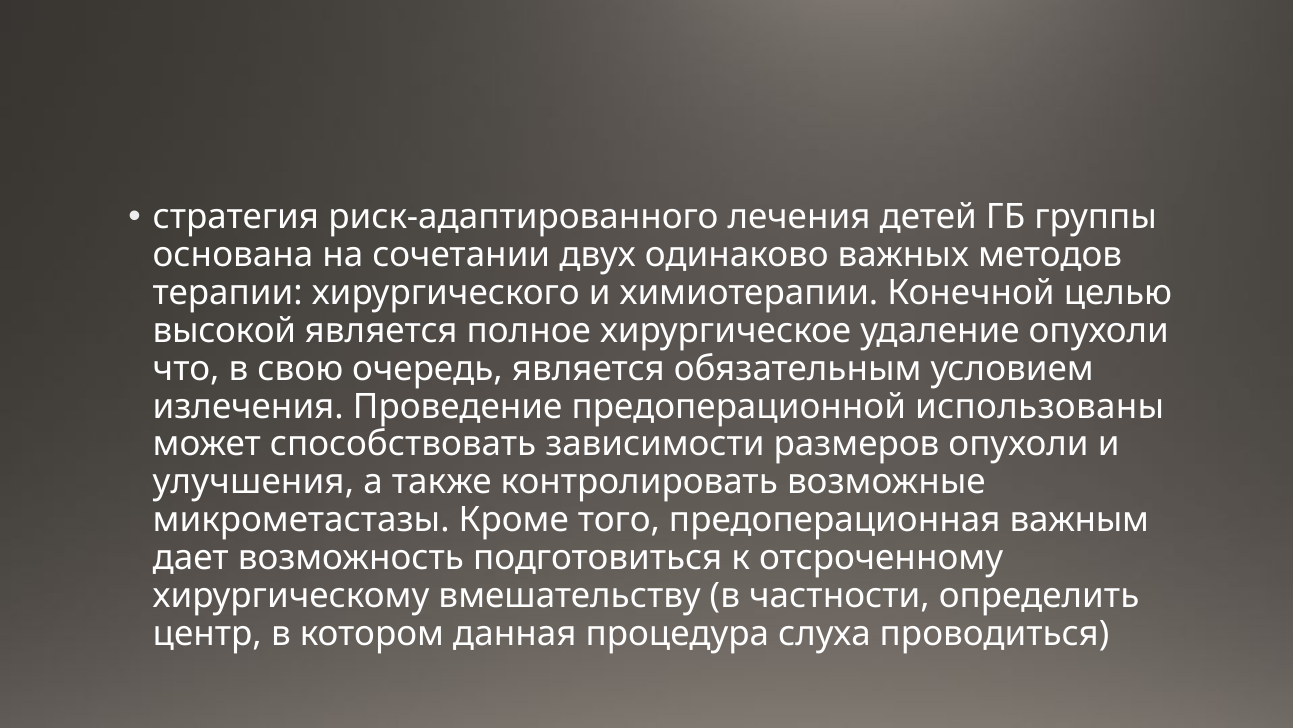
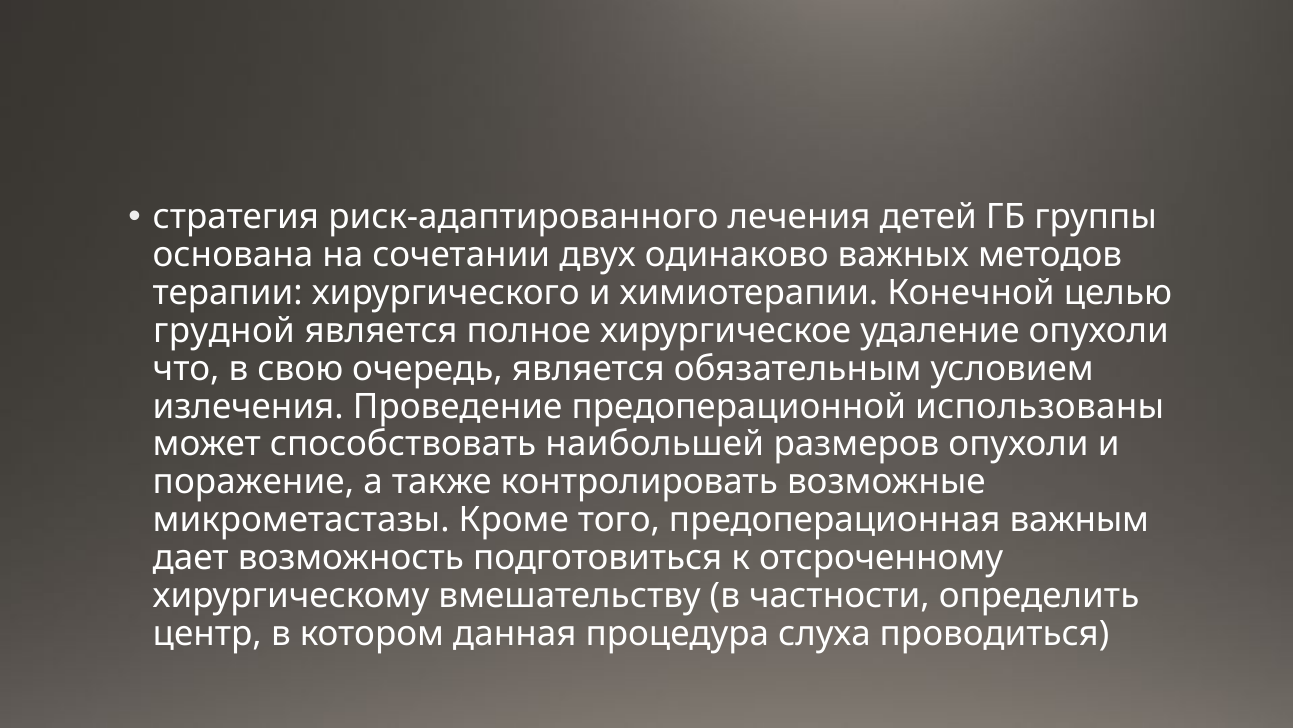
высокой: высокой -> грудной (224, 331)
зависимости: зависимости -> наибольшей (655, 444)
улучшения: улучшения -> поражение (253, 482)
